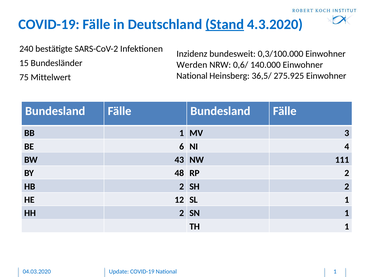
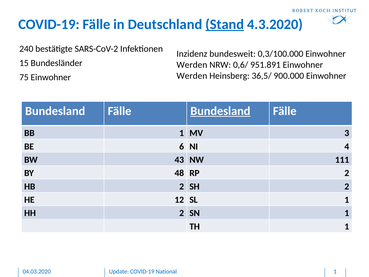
140.000: 140.000 -> 951.891 (265, 65)
National: National -> Werden (192, 76)
275.925: 275.925 -> 900.000 (289, 76)
75 Mittelwert: Mittelwert -> Einwohner (51, 77)
Bundesland underline: none -> present (220, 111)
